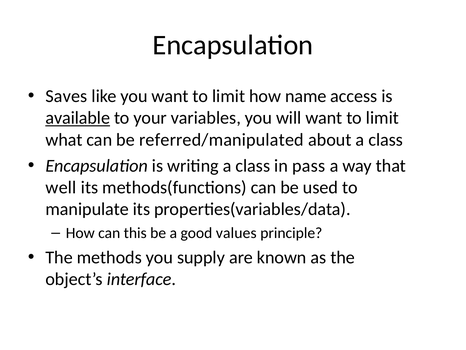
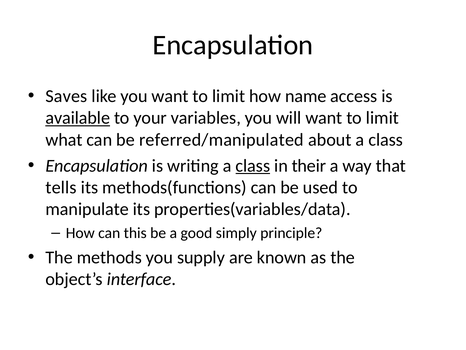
class underline: none -> present (253, 165)
pass: pass -> their (309, 165)
well: well -> tells (61, 187)
values: values -> simply (236, 233)
